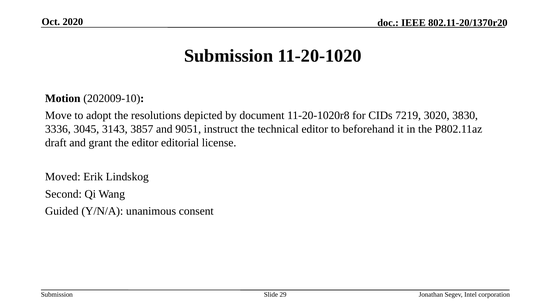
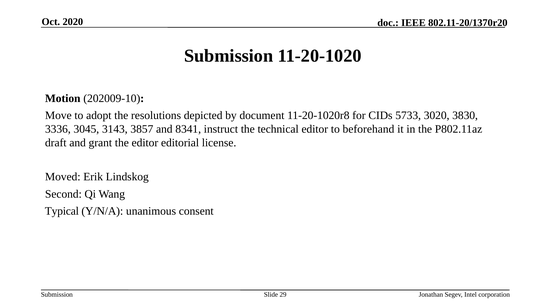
7219: 7219 -> 5733 (408, 115)
9051: 9051 -> 8341 (188, 129)
Guided: Guided -> Typical (62, 211)
